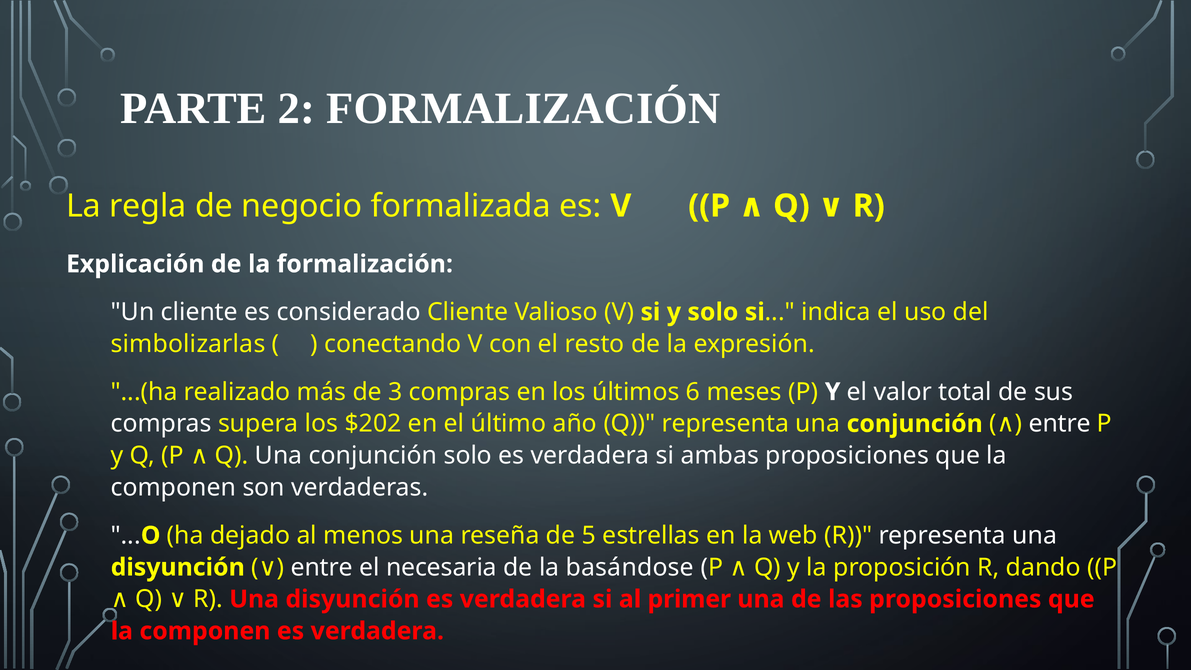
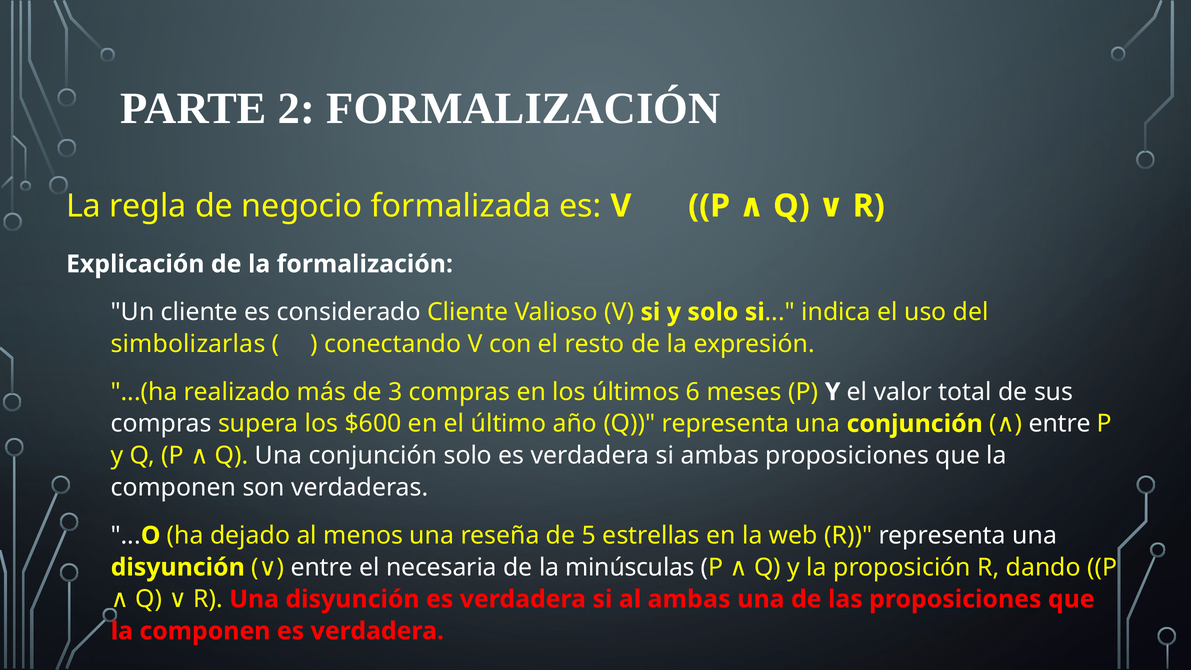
$202: $202 -> $600 (373, 424)
basándose: basándose -> minúsculas (630, 567)
al primer: primer -> ambas (689, 599)
